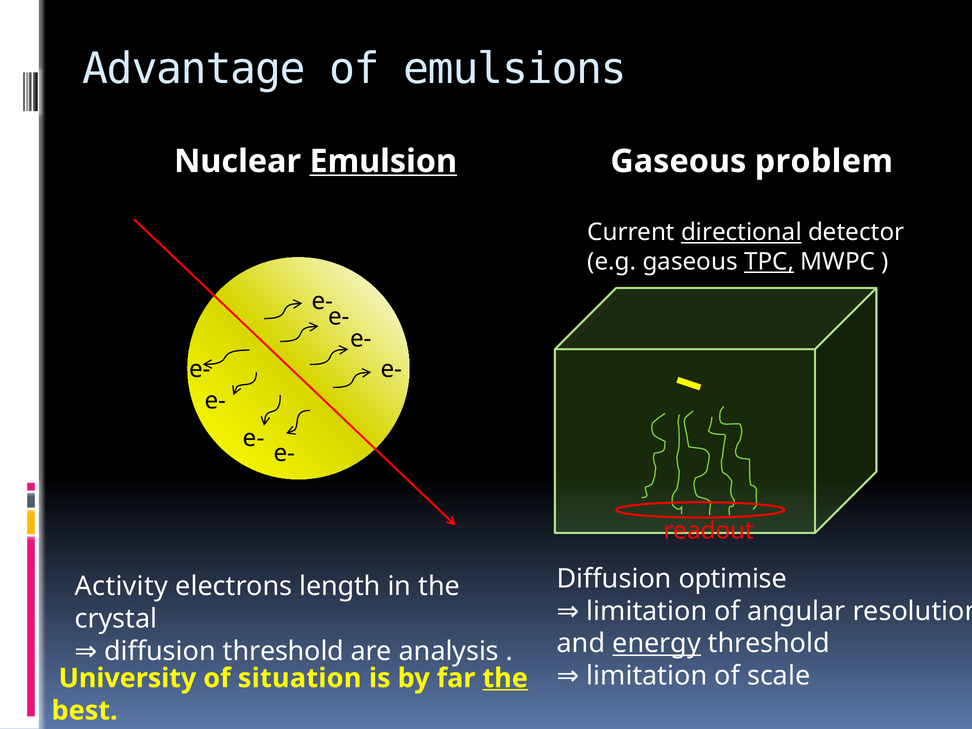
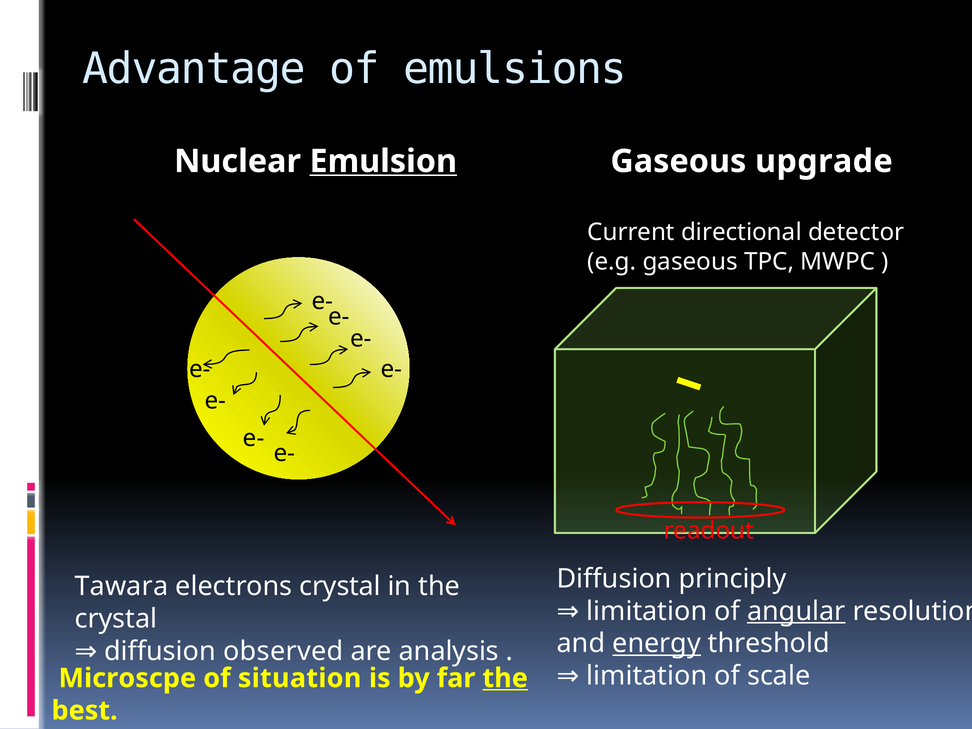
problem: problem -> upgrade (824, 161)
directional underline: present -> none (741, 232)
TPC underline: present -> none (769, 262)
optimise: optimise -> principly (733, 579)
Activity: Activity -> Tawara (121, 586)
electrons length: length -> crystal (340, 586)
angular underline: none -> present (796, 611)
diffusion threshold: threshold -> observed (283, 651)
University: University -> Microscpe (127, 678)
